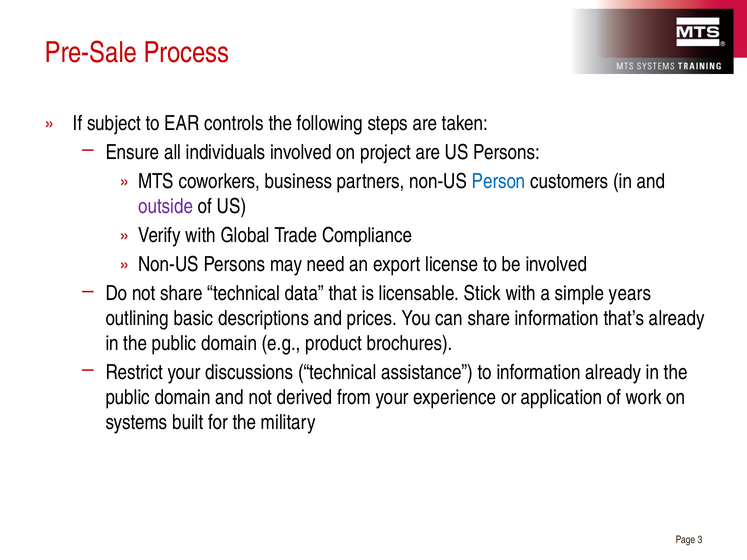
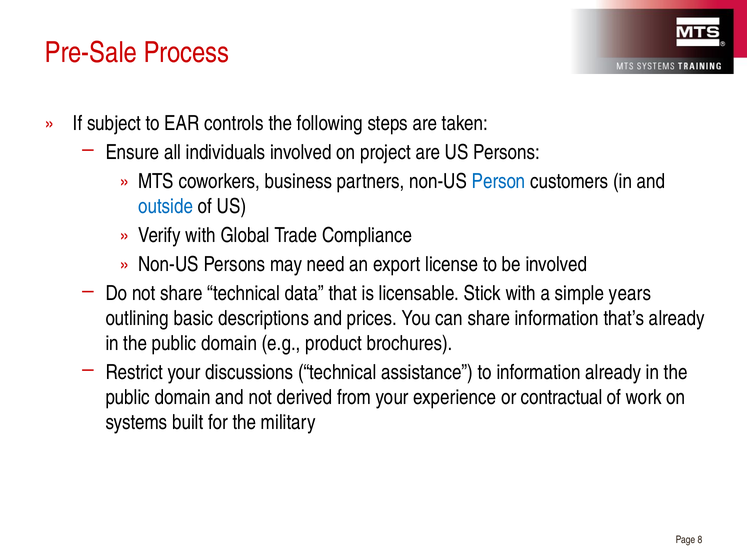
outside colour: purple -> blue (166, 206)
application: application -> contractual (562, 397)
3: 3 -> 8 (700, 540)
